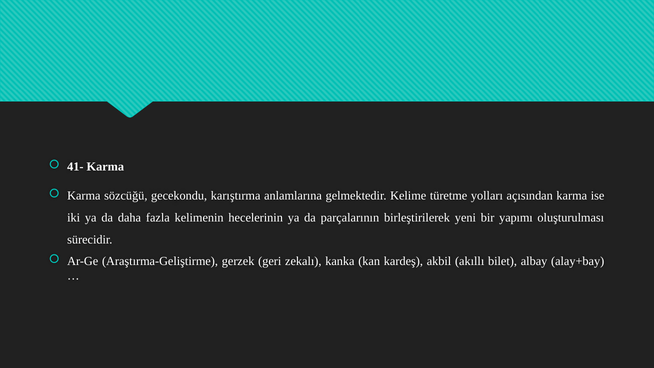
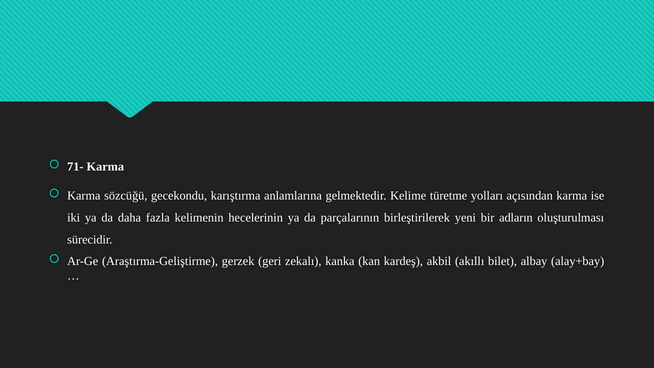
41-: 41- -> 71- (75, 167)
yapımı: yapımı -> adların (516, 218)
